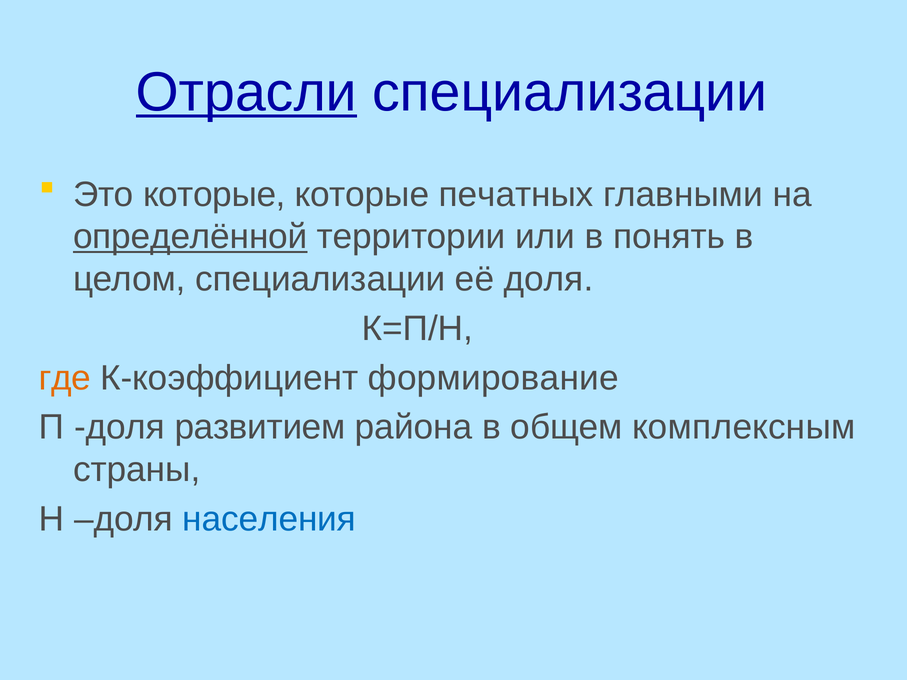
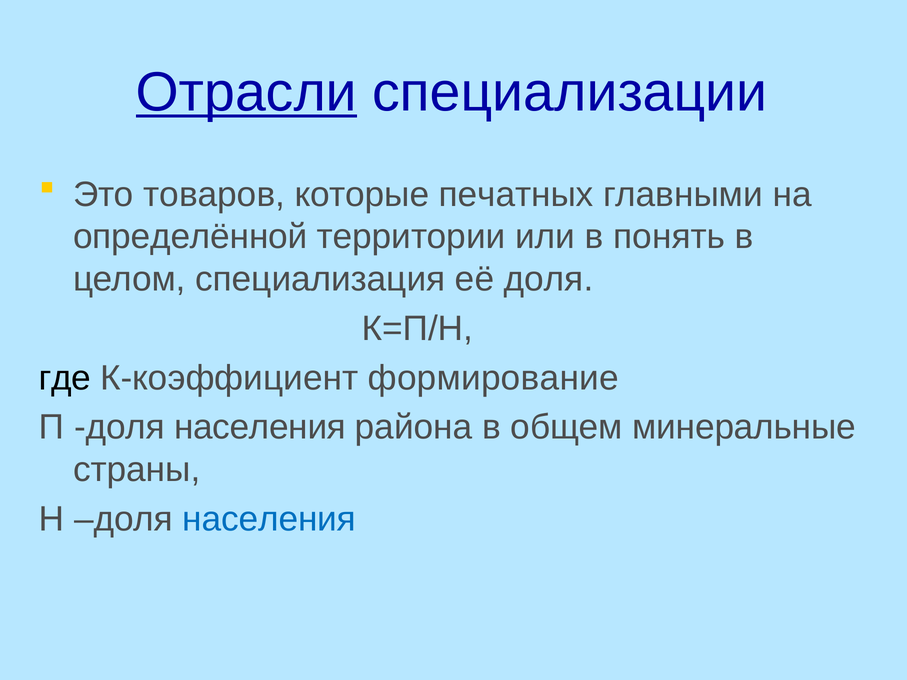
Это которые: которые -> товаров (214, 194)
определённой underline: present -> none (190, 237)
целом специализации: специализации -> специализация (320, 279)
где colour: orange -> black (65, 378)
П доля развитием: развитием -> населения (260, 427)
комплексным: комплексным -> минеральные (744, 427)
